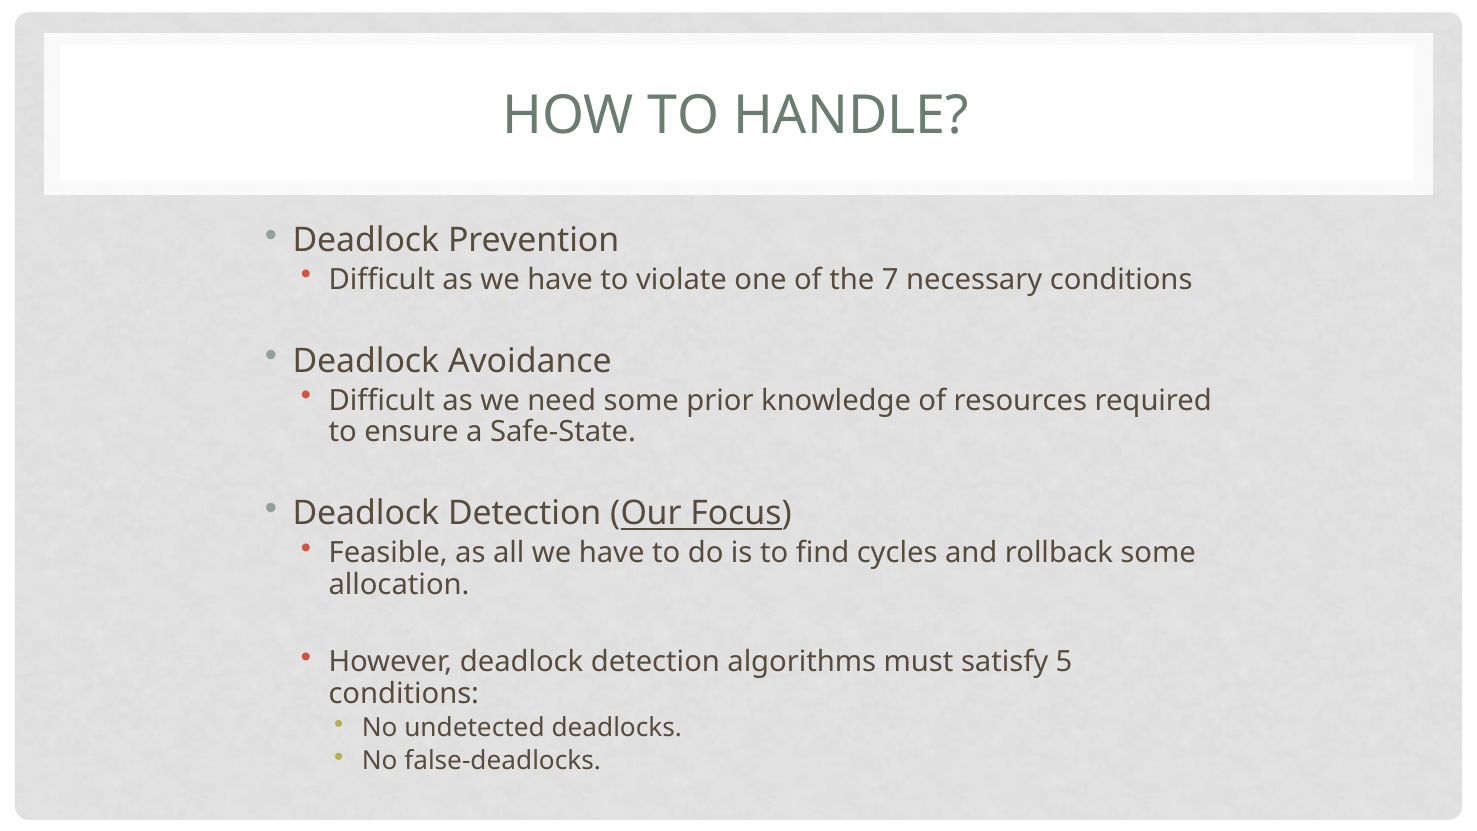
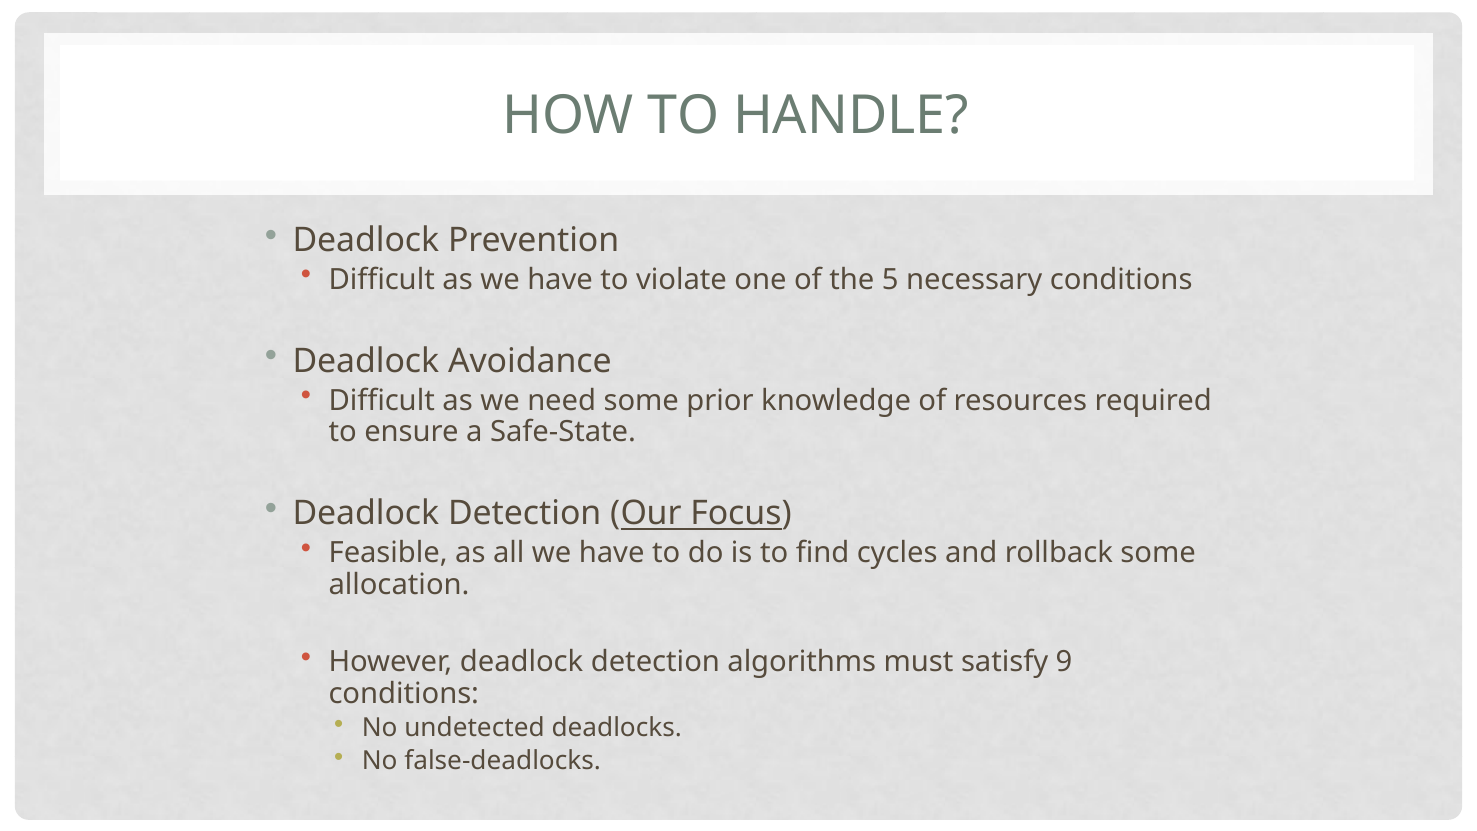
7: 7 -> 5 (890, 279)
5: 5 -> 9 (1064, 662)
